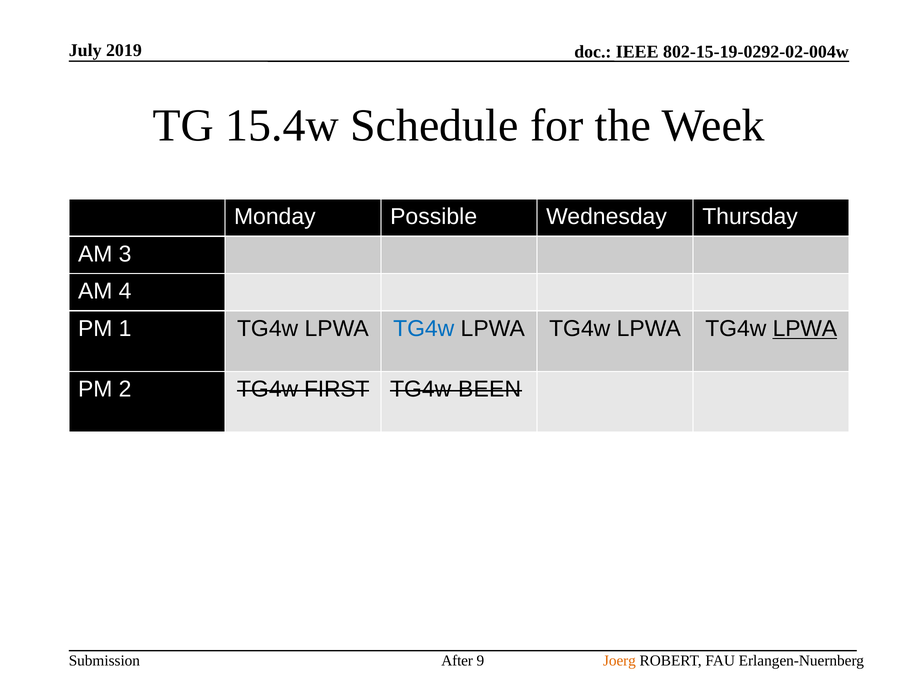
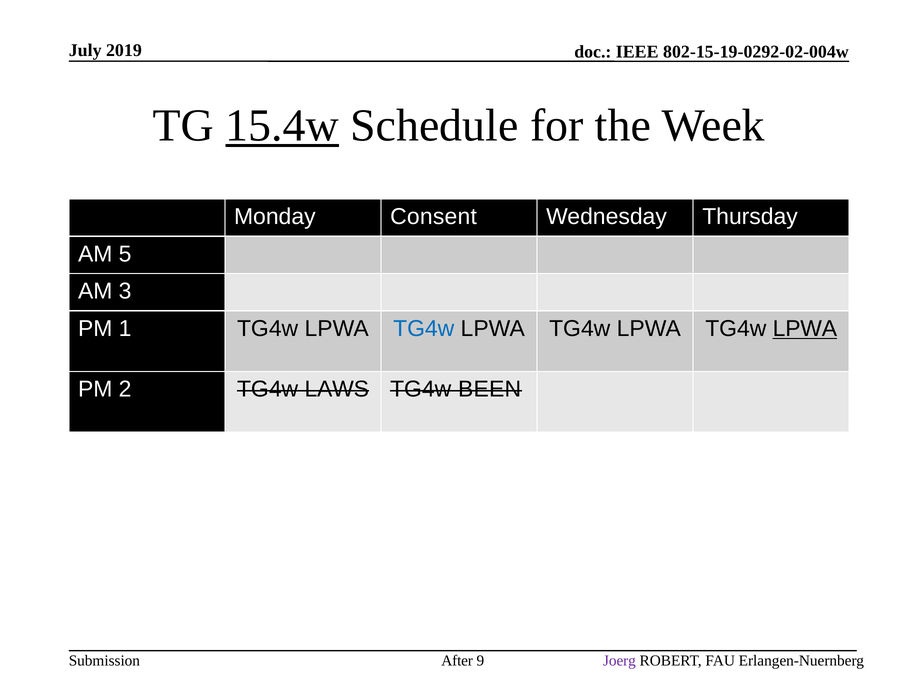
15.4w underline: none -> present (282, 126)
Possible: Possible -> Consent (434, 217)
3: 3 -> 5 (125, 254)
4: 4 -> 3 (125, 291)
FIRST: FIRST -> LAWS (337, 389)
Joerg colour: orange -> purple (619, 660)
